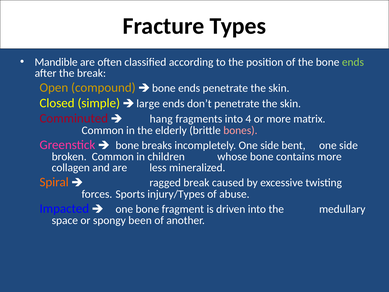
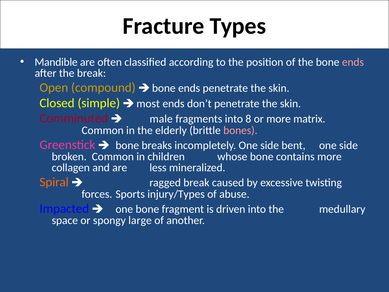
ends colour: light green -> pink (353, 62)
large: large -> most (148, 103)
hang: hang -> male (161, 119)
4: 4 -> 8 (248, 119)
been: been -> large (140, 220)
